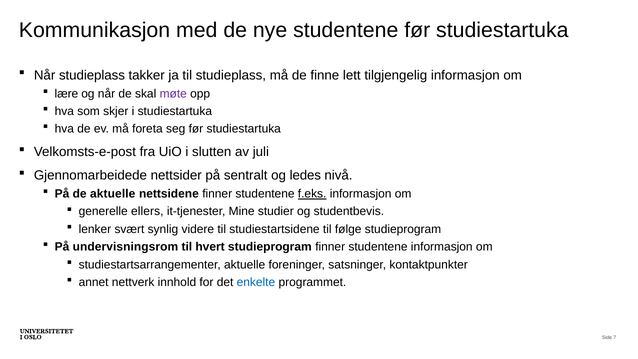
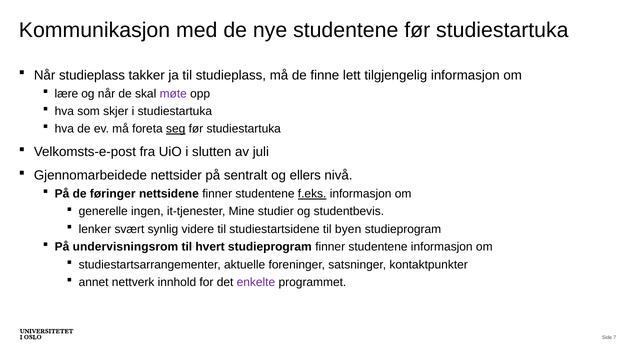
seg underline: none -> present (176, 129)
ledes: ledes -> ellers (305, 175)
de aktuelle: aktuelle -> føringer (113, 194)
ellers: ellers -> ingen (147, 211)
følge: følge -> byen (348, 229)
enkelte colour: blue -> purple (256, 282)
